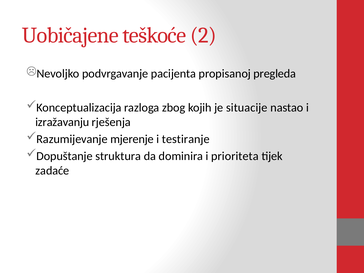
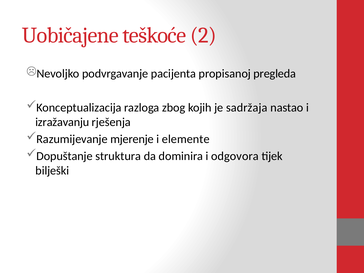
situacije: situacije -> sadržaja (247, 108)
testiranje: testiranje -> elemente (186, 139)
prioriteta: prioriteta -> odgovora (235, 156)
zadaće: zadaće -> bilješki (52, 171)
